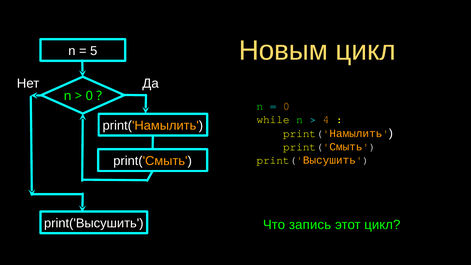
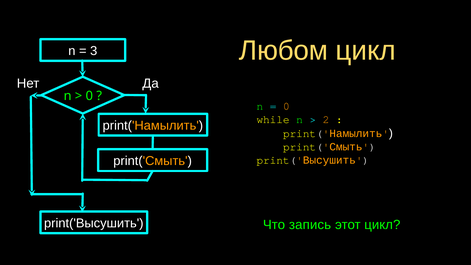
Новым: Новым -> Любом (284, 51)
5: 5 -> 3 (94, 51)
4: 4 -> 2 (326, 119)
